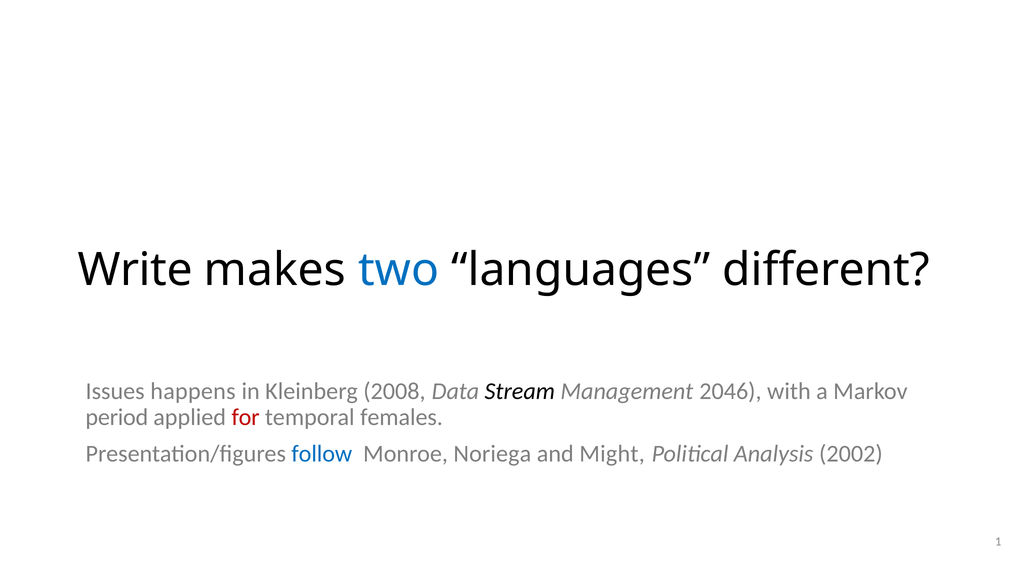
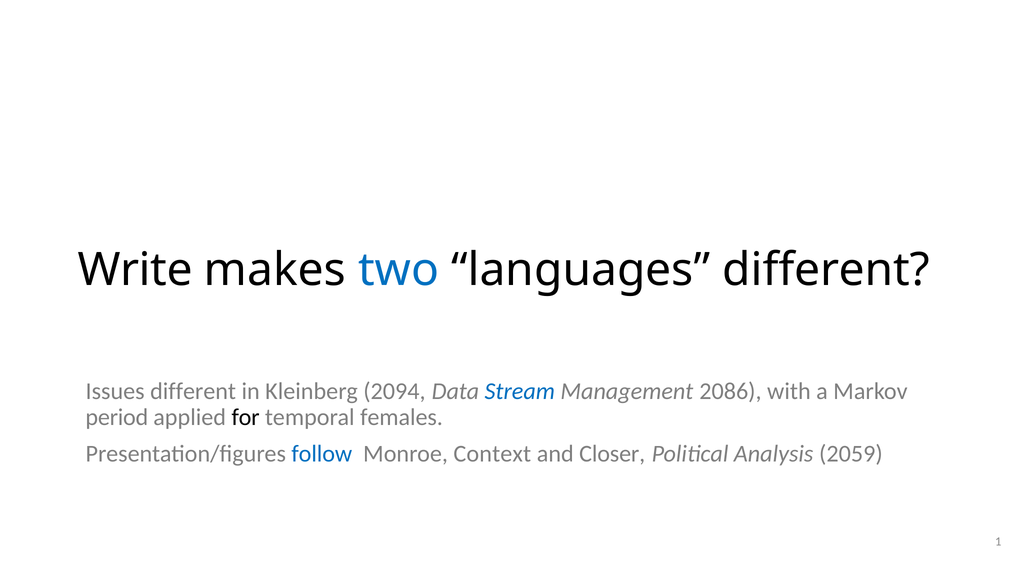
Issues happens: happens -> different (193, 392)
2008: 2008 -> 2094 (394, 392)
Stream colour: black -> blue (520, 392)
2046: 2046 -> 2086 (730, 392)
for colour: red -> black (246, 418)
Noriega: Noriega -> Context (492, 454)
Might: Might -> Closer (612, 454)
2002: 2002 -> 2059 (851, 454)
